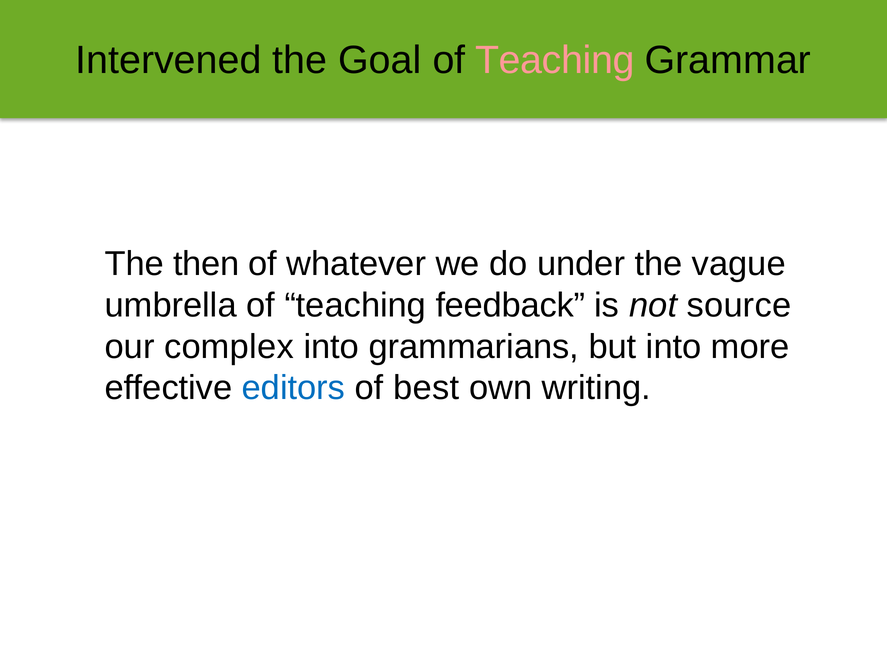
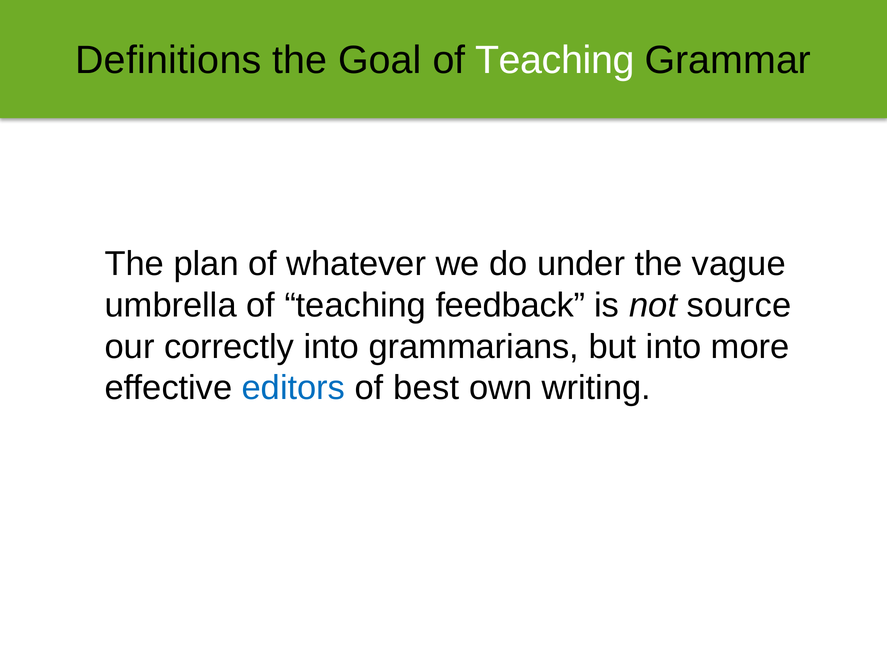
Intervened: Intervened -> Definitions (168, 60)
Teaching colour: pink -> white (555, 60)
then: then -> plan (206, 264)
complex: complex -> correctly (229, 347)
